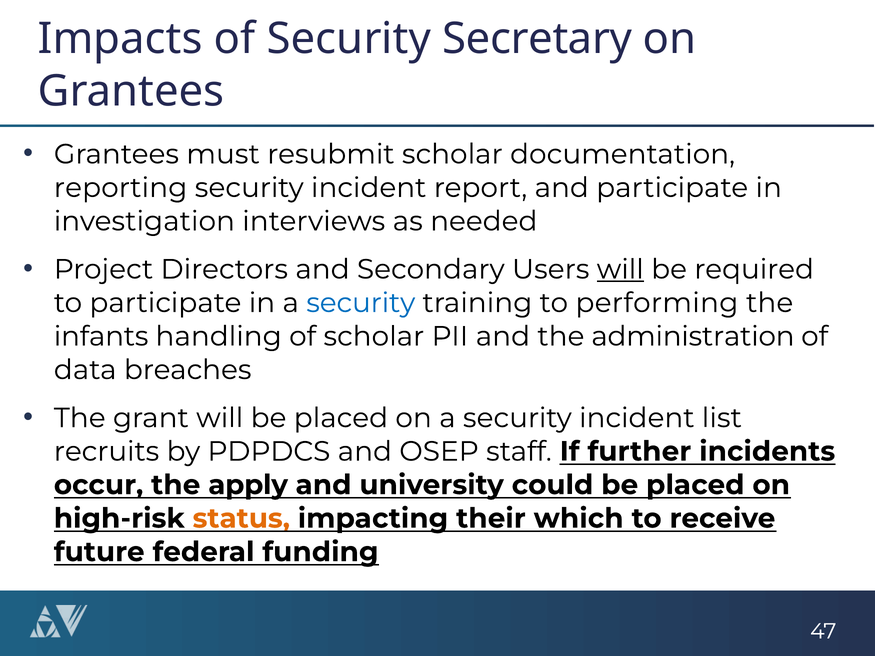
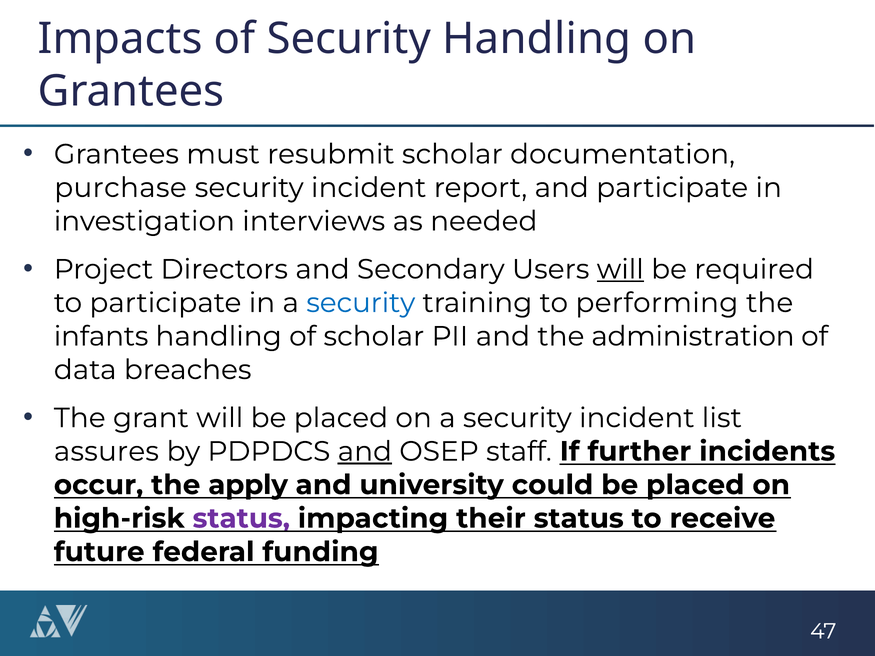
Security Secretary: Secretary -> Handling (537, 39)
reporting: reporting -> purchase (120, 188)
recruits: recruits -> assures (106, 452)
and underline: none -> present (365, 452)
status colour: orange -> purple (241, 519)
their which: which -> status (579, 519)
